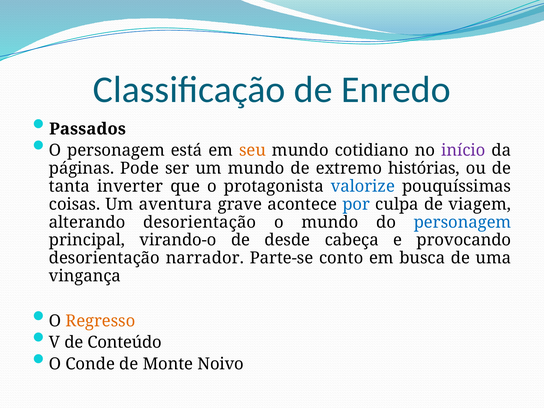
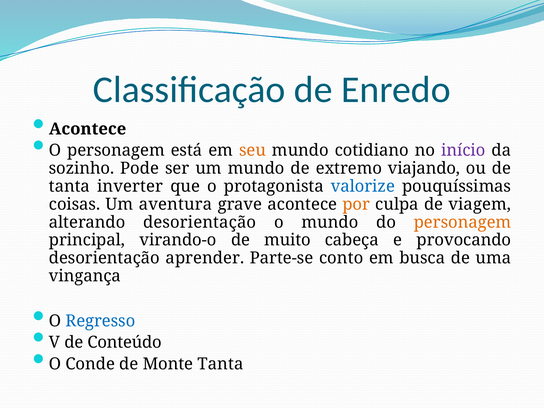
Passados: Passados -> Acontece (88, 129)
páginas: páginas -> sozinho (82, 168)
histórias: histórias -> viajando (424, 168)
por colour: blue -> orange (356, 204)
personagem colour: blue -> orange (463, 222)
desde: desde -> muito (287, 240)
narrador: narrador -> aprender (205, 258)
Regresso colour: orange -> blue (100, 321)
Monte Noivo: Noivo -> Tanta (221, 364)
